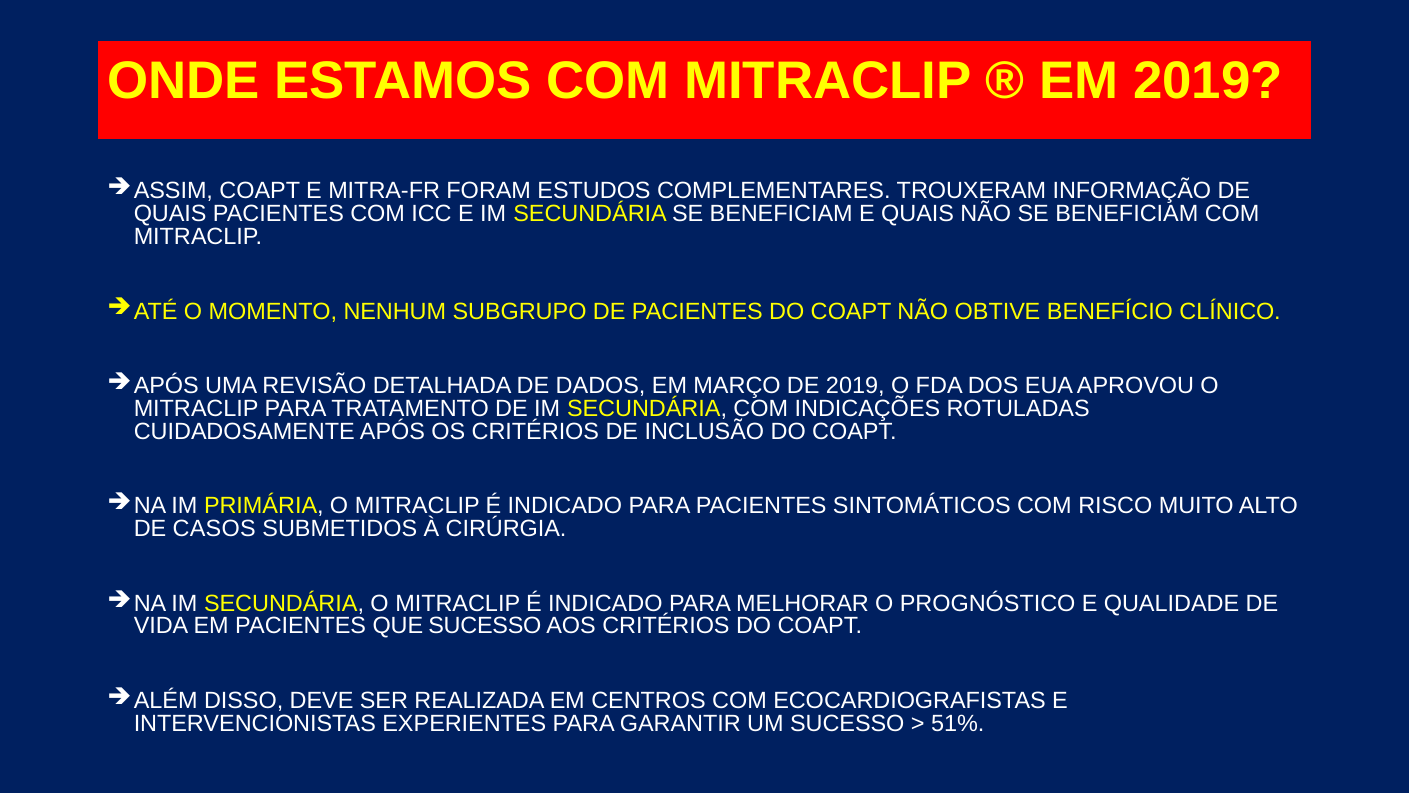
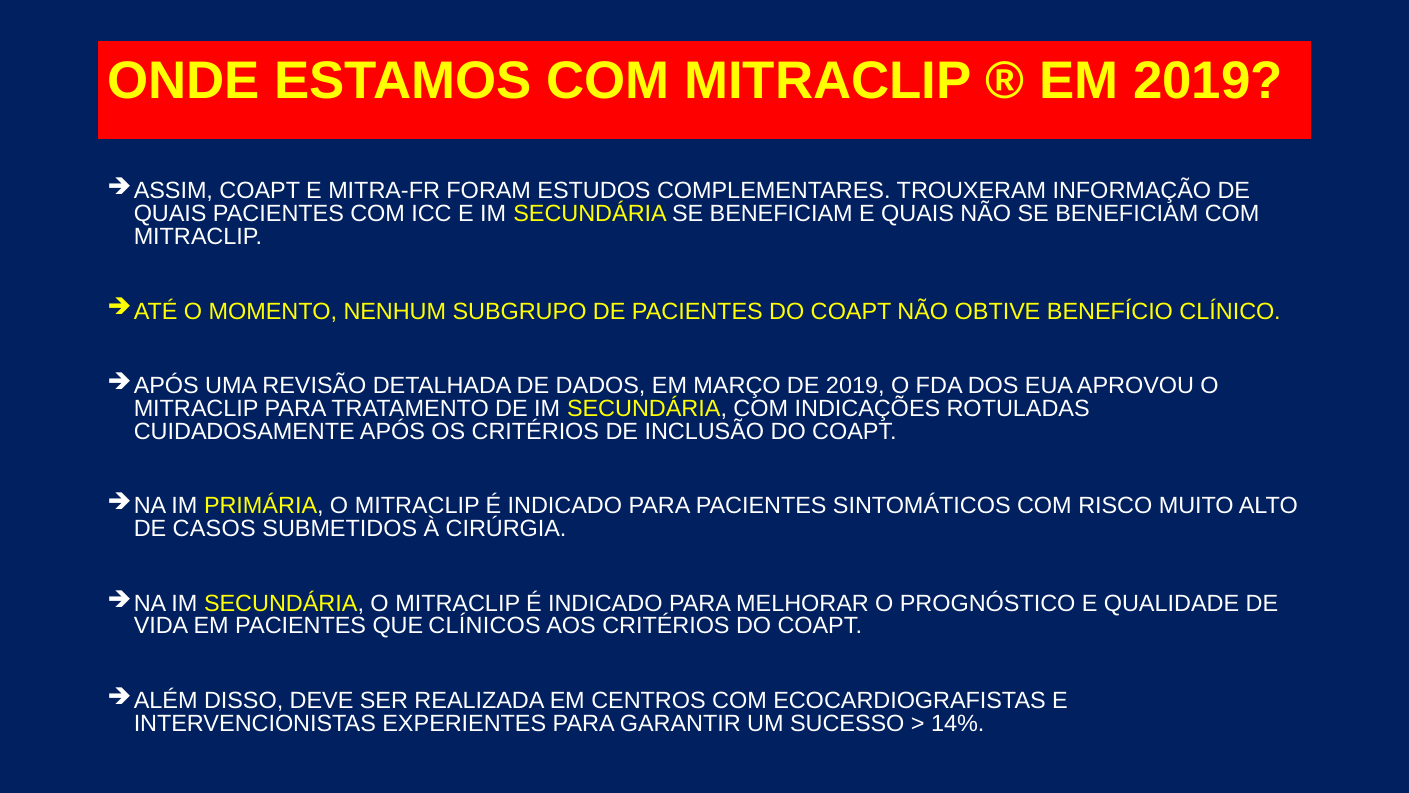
QUE SUCESSO: SUCESSO -> CLÍNICOS (485, 626)
51%: 51% -> 14% (958, 723)
